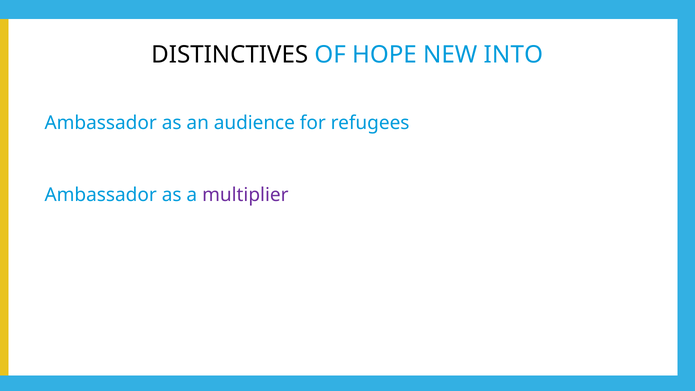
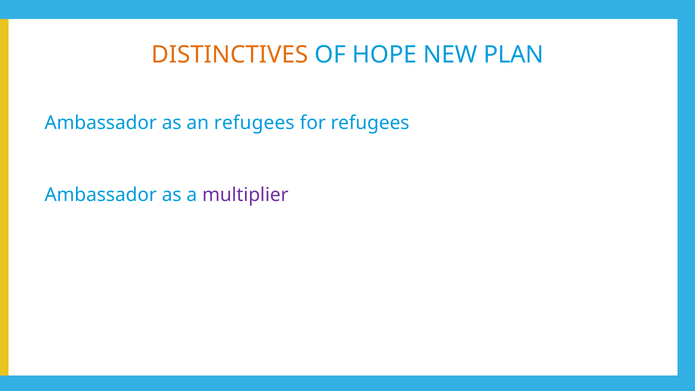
DISTINCTIVES colour: black -> orange (230, 55)
INTO: INTO -> PLAN (514, 55)
an audience: audience -> refugees (254, 123)
